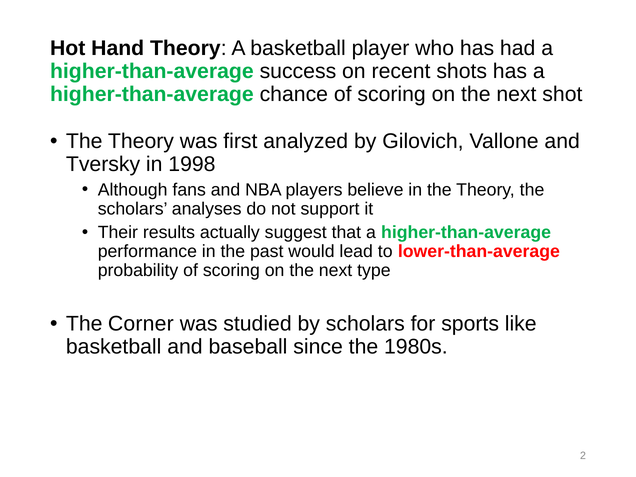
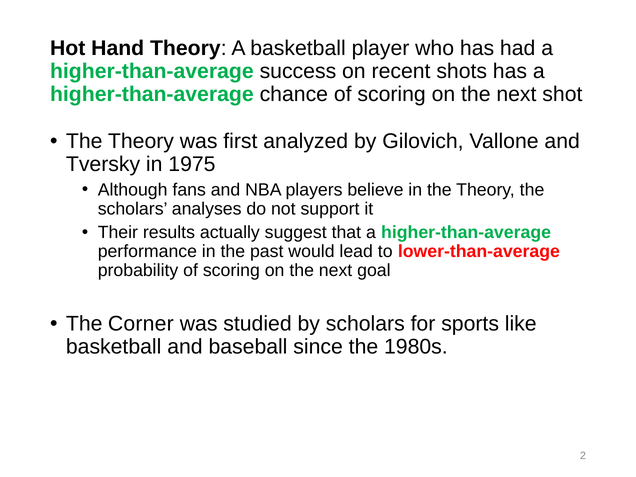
1998: 1998 -> 1975 (192, 164)
type: type -> goal (374, 271)
